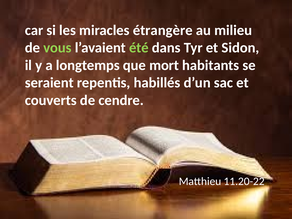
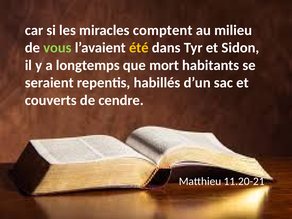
étrangère: étrangère -> comptent (163, 30)
été colour: light green -> yellow (139, 48)
11.20-22: 11.20-22 -> 11.20-21 (244, 181)
